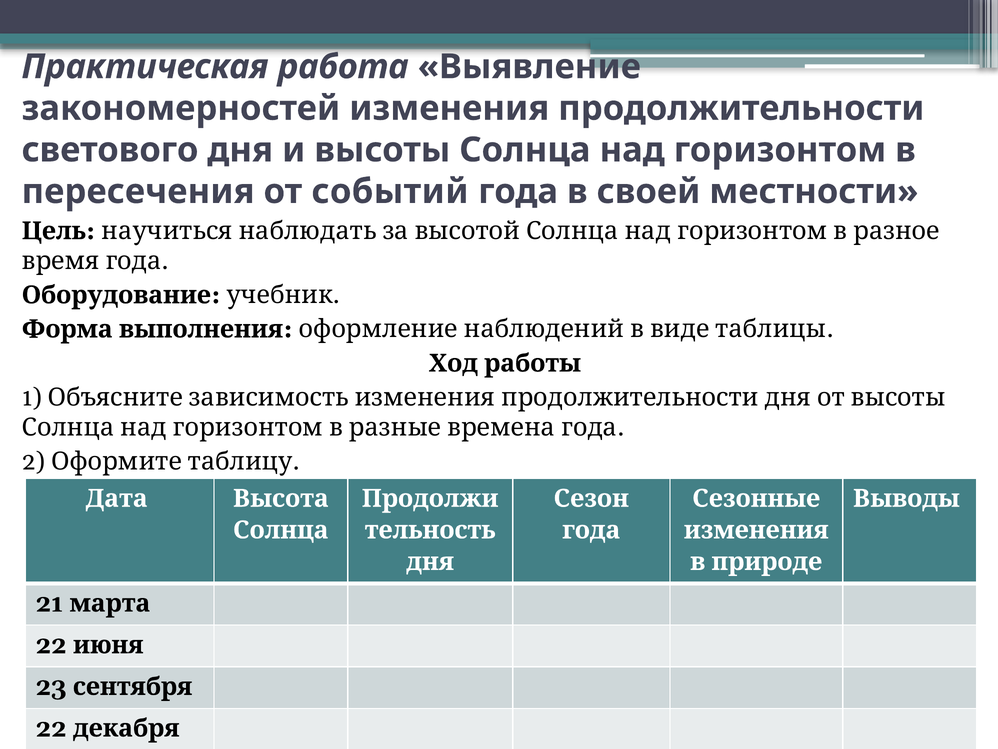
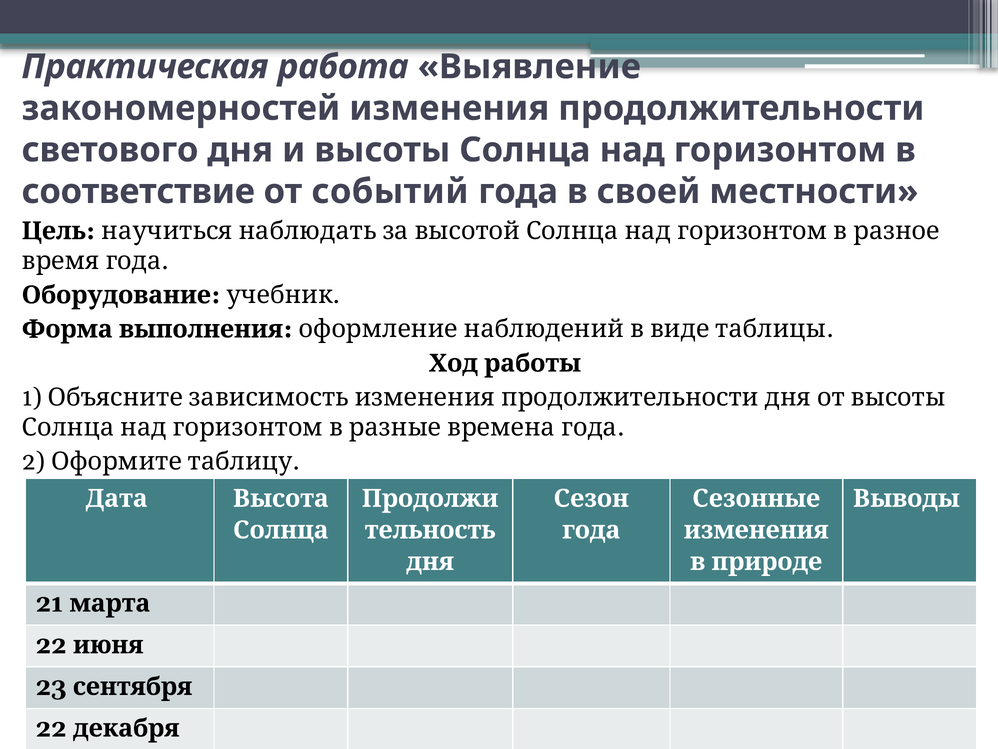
пересечения: пересечения -> соответствие (138, 191)
